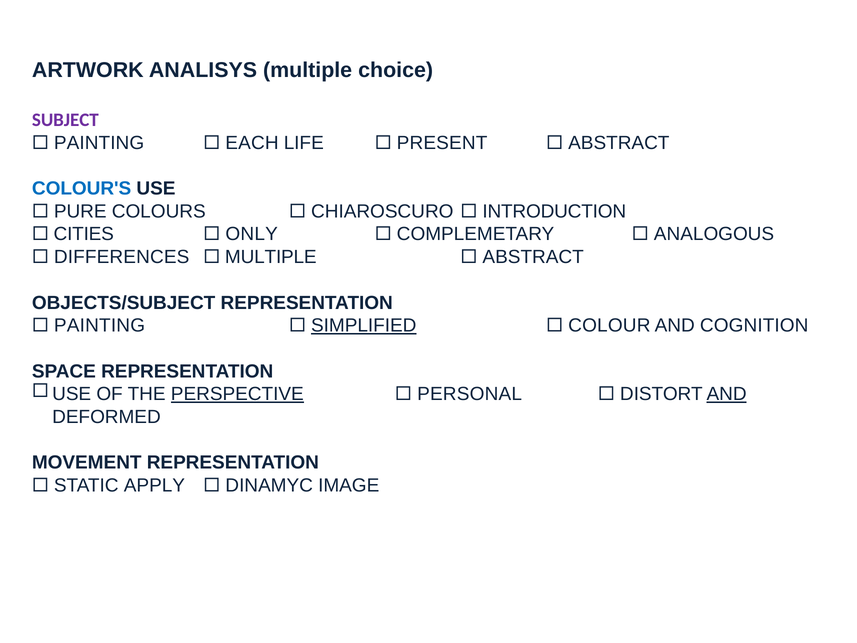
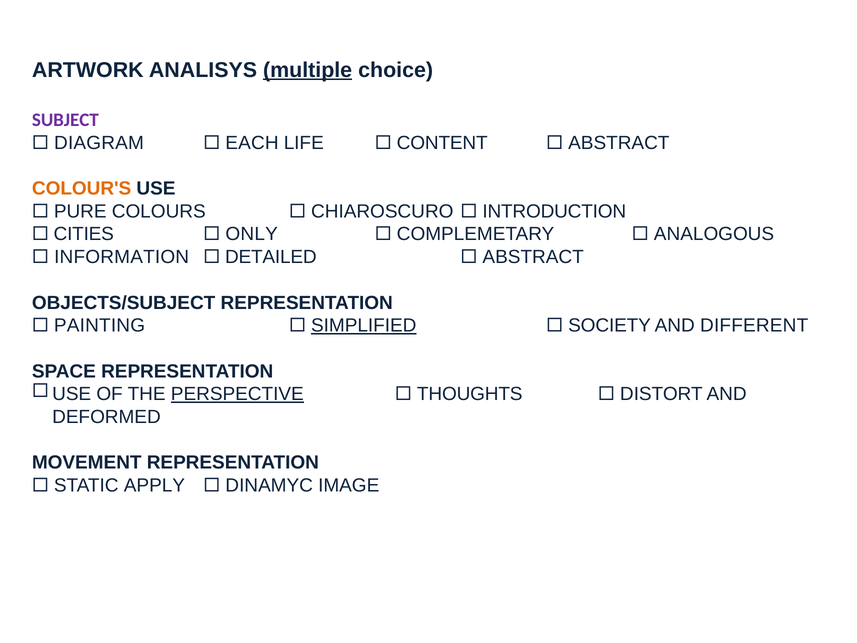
multiple underline: none -> present (308, 70)
PAINTING: PAINTING -> DIAGRAM (99, 143)
PRESENT: PRESENT -> CONTENT (442, 143)
COLOUR'S colour: blue -> orange (82, 188)
DIFFERENCES: DIFFERENCES -> INFORMATION (122, 257)
MULTIPLE: MULTIPLE -> DETAILED (271, 257)
COLOUR: COLOUR -> SOCIETY (610, 325)
COGNITION: COGNITION -> DIFFERENT (754, 325)
PERSONAL: PERSONAL -> THOUGHTS (470, 394)
AND underline: present -> none (727, 394)
